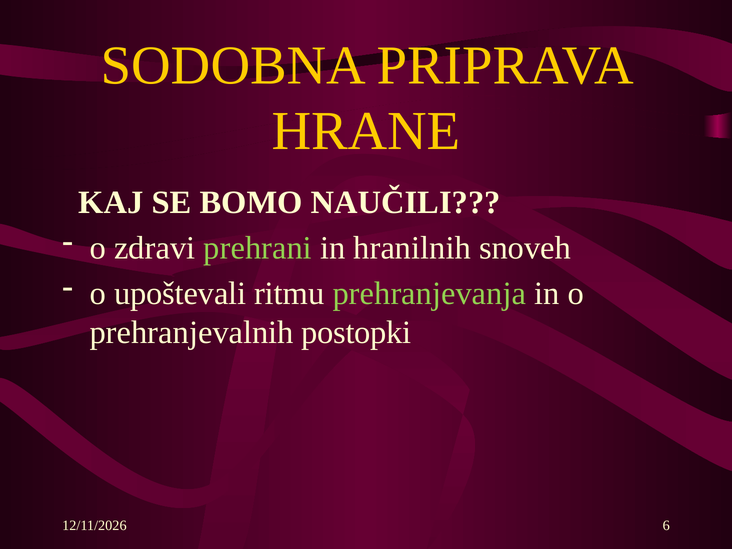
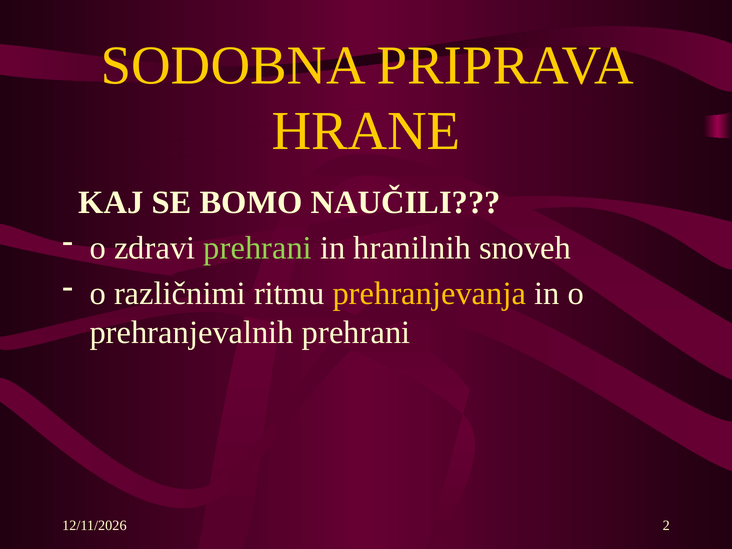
upoštevali: upoštevali -> različnimi (180, 293)
prehranjevanja colour: light green -> yellow (429, 293)
prehranjevalnih postopki: postopki -> prehrani (356, 333)
6: 6 -> 2 (666, 526)
